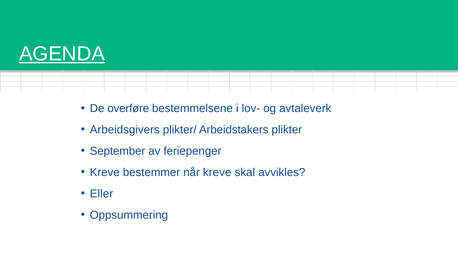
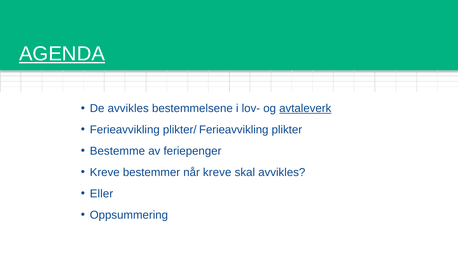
De overføre: overføre -> avvikles (128, 109)
avtaleverk underline: none -> present (305, 109)
Arbeidsgivers: Arbeidsgivers -> Ferieavvikling (125, 130)
plikter/ Arbeidstakers: Arbeidstakers -> Ferieavvikling (234, 130)
September: September -> Bestemme (117, 152)
